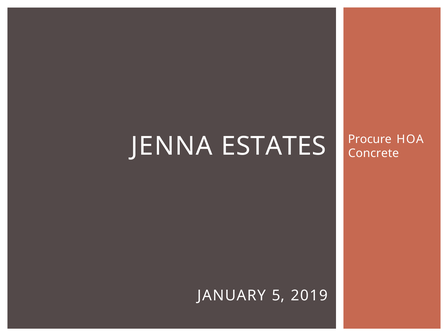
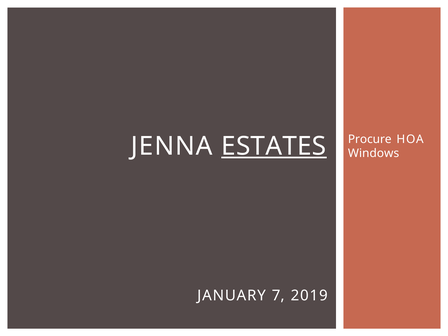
ESTATES underline: none -> present (274, 146)
Concrete: Concrete -> Windows (374, 153)
5: 5 -> 7 (278, 296)
